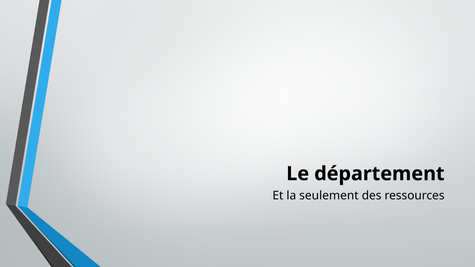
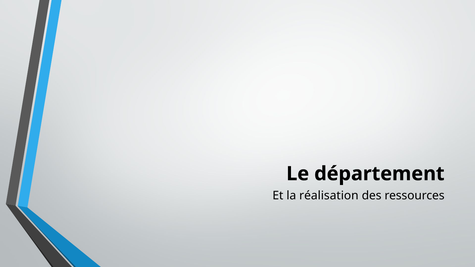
seulement: seulement -> réalisation (329, 196)
